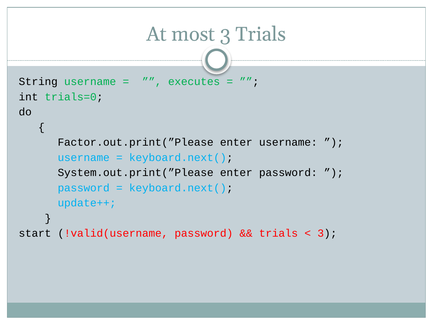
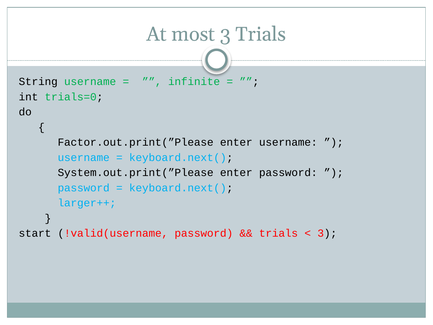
executes: executes -> infinite (194, 82)
update++: update++ -> larger++ (87, 203)
